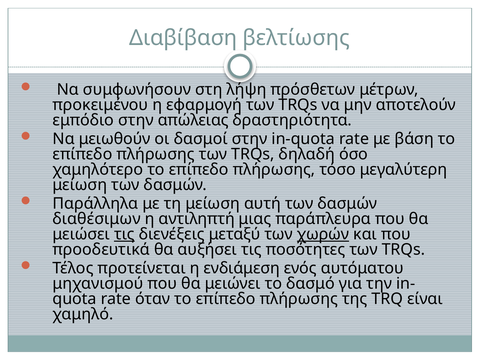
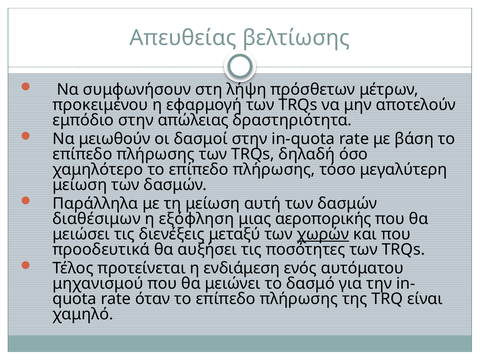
Διαβίβαση: Διαβίβαση -> Απευθείας (183, 38)
αντιληπτή: αντιληπτή -> εξόφληση (197, 219)
παράπλευρα: παράπλευρα -> αεροπορικής (323, 219)
τις underline: present -> none (124, 234)
